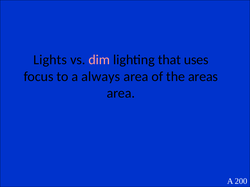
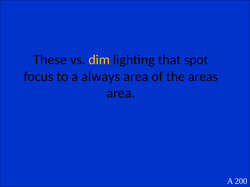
Lights: Lights -> These (50, 60)
dim colour: pink -> yellow (99, 60)
uses: uses -> spot (196, 60)
